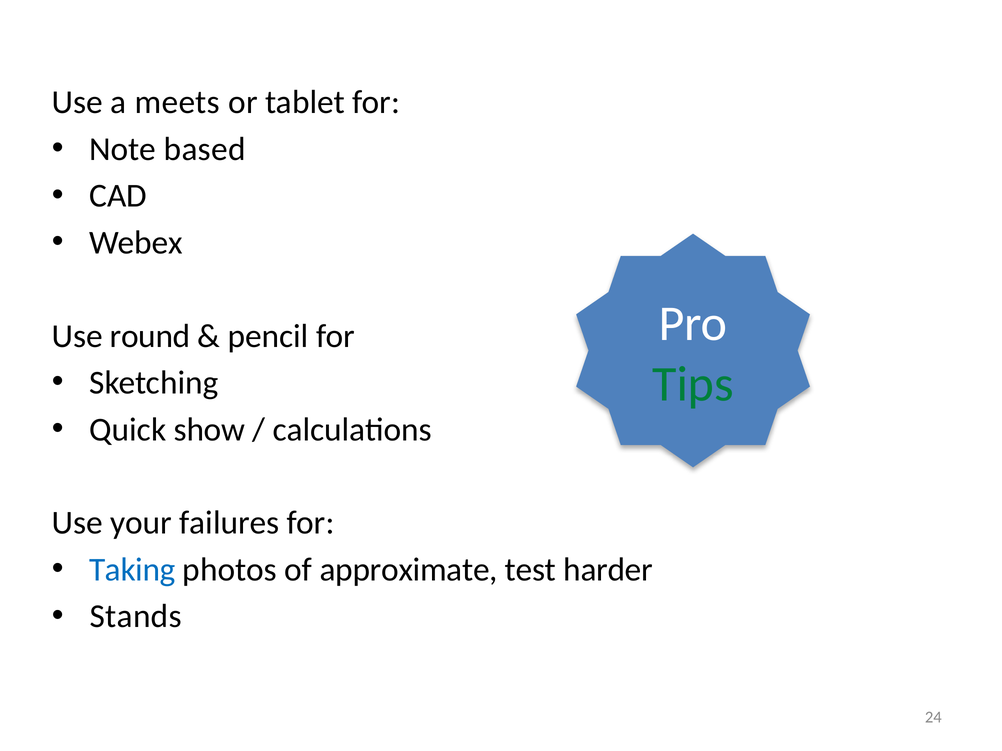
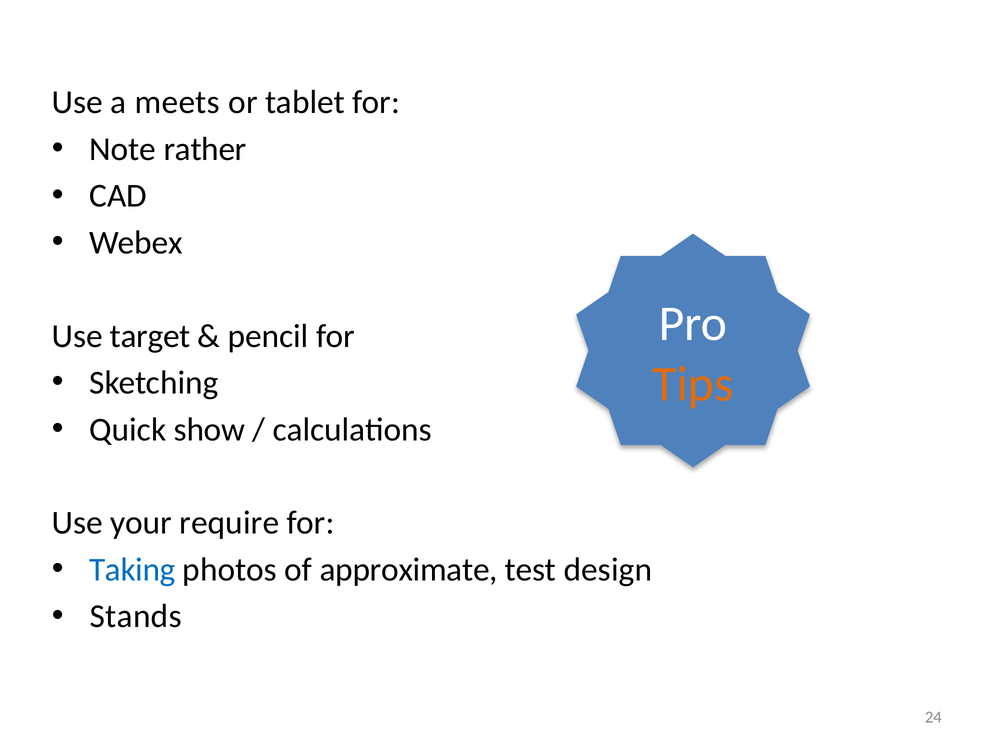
based: based -> rather (205, 149)
round: round -> target (150, 336)
Tips colour: green -> orange (693, 384)
failures: failures -> require (229, 523)
harder: harder -> design (608, 570)
